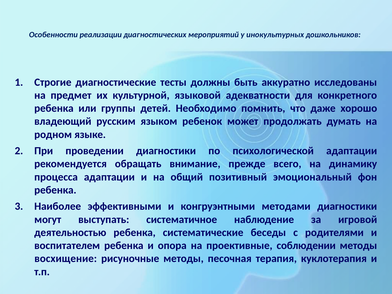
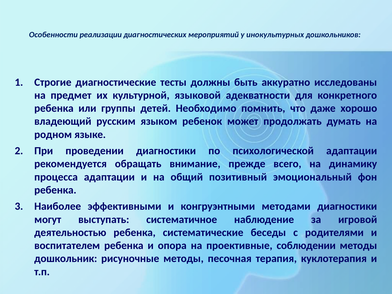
восхищение: восхищение -> дошкольник (66, 259)
